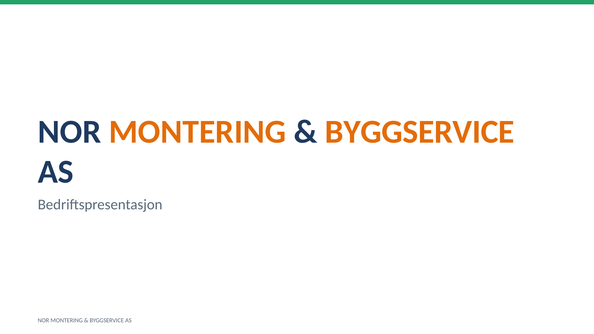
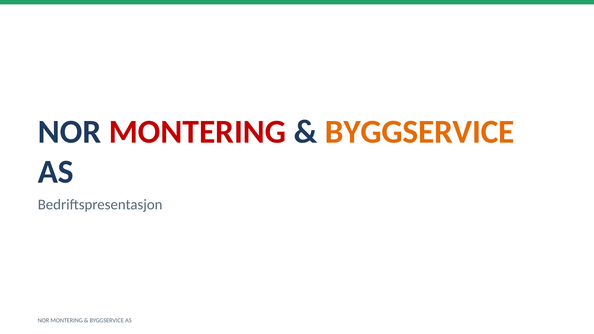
MONTERING colour: orange -> red (197, 132)
